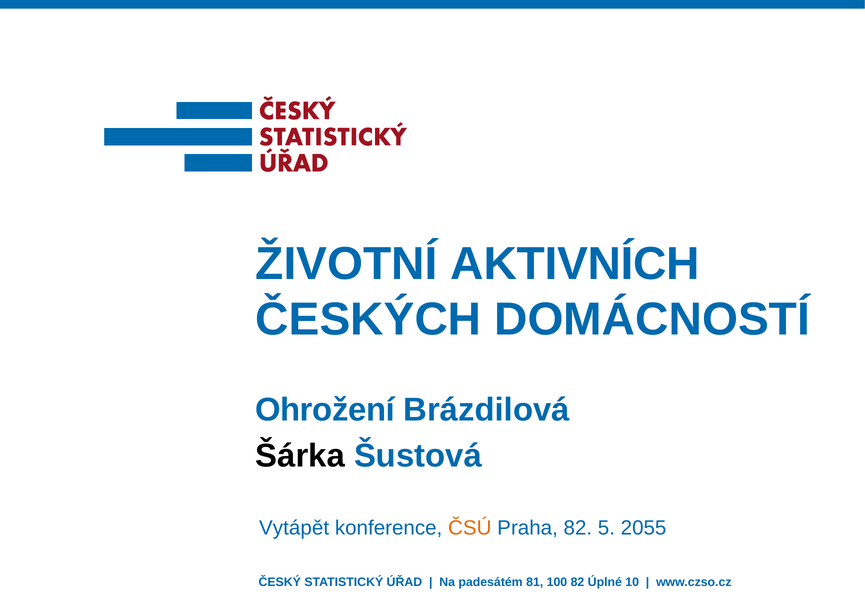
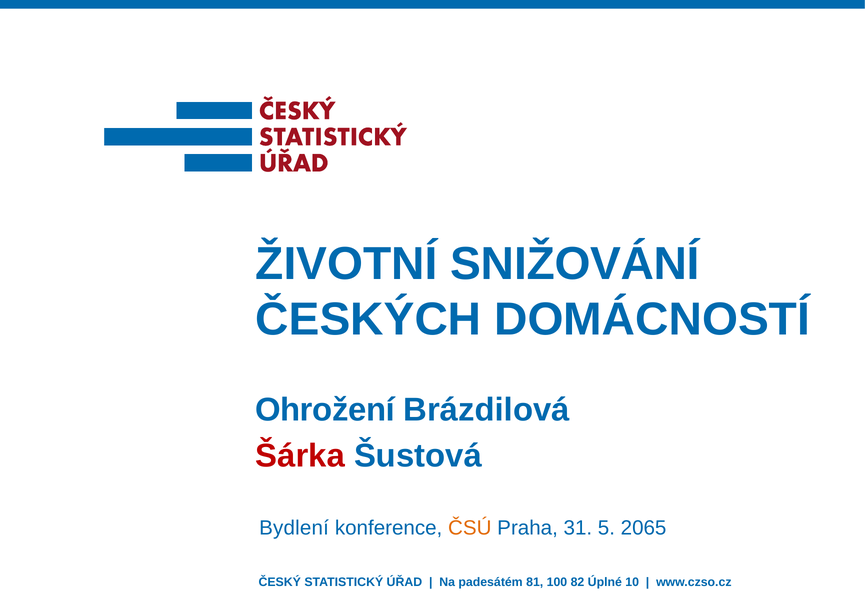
AKTIVNÍCH: AKTIVNÍCH -> SNIŽOVÁNÍ (575, 264)
Šárka colour: black -> red (300, 455)
Vytápět: Vytápět -> Bydlení (294, 528)
Praha 82: 82 -> 31 (578, 528)
2055: 2055 -> 2065 (644, 528)
